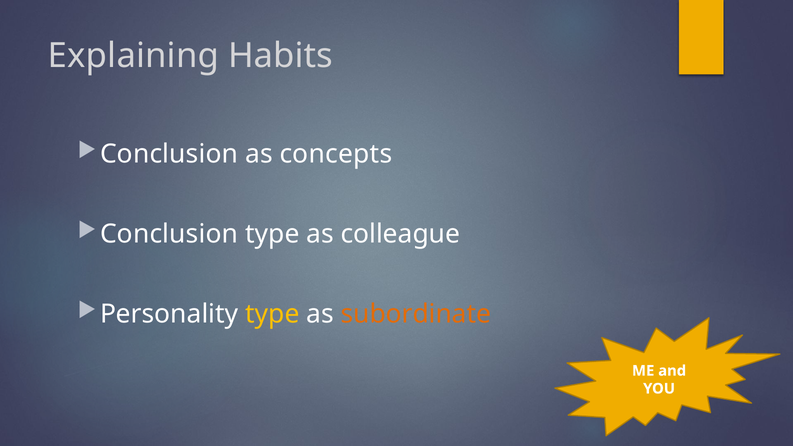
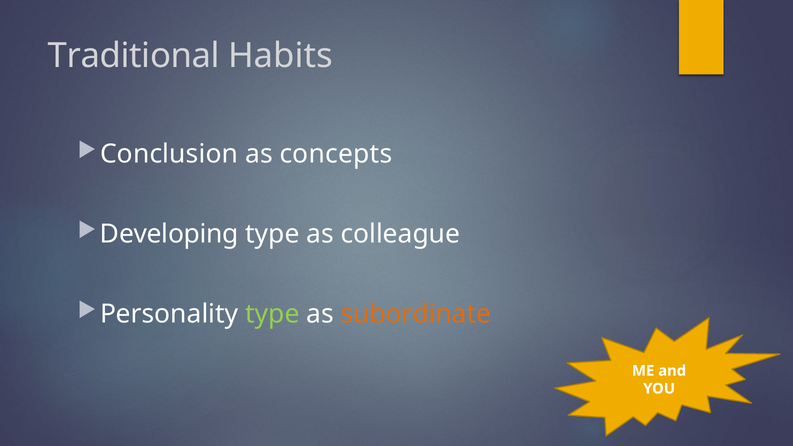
Explaining: Explaining -> Traditional (134, 56)
Conclusion: Conclusion -> Developing (169, 234)
type colour: yellow -> light green (272, 314)
